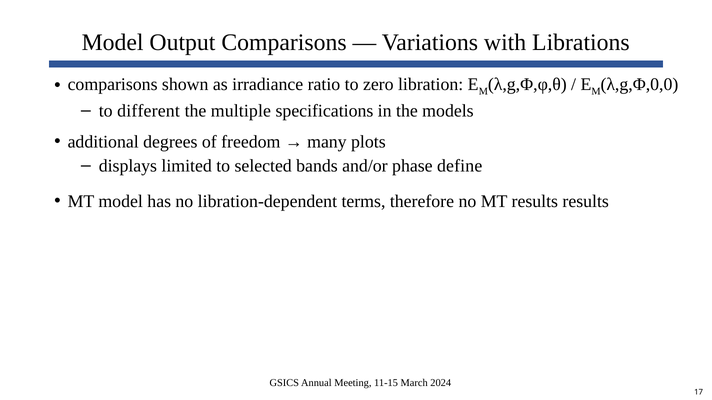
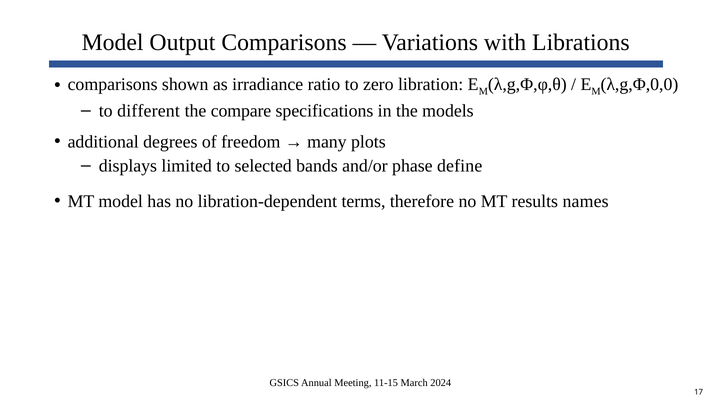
multiple: multiple -> compare (241, 111)
results results: results -> names (586, 201)
